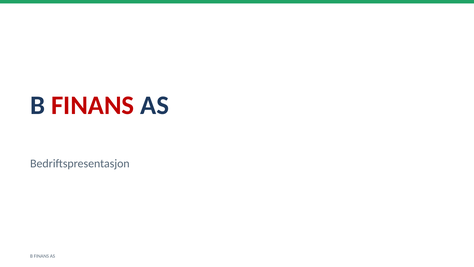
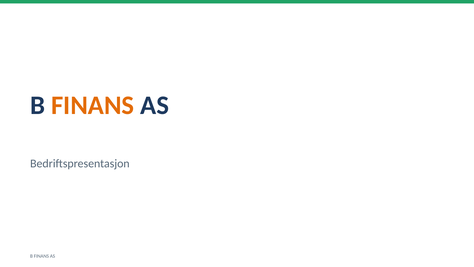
FINANS colour: red -> orange (93, 105)
